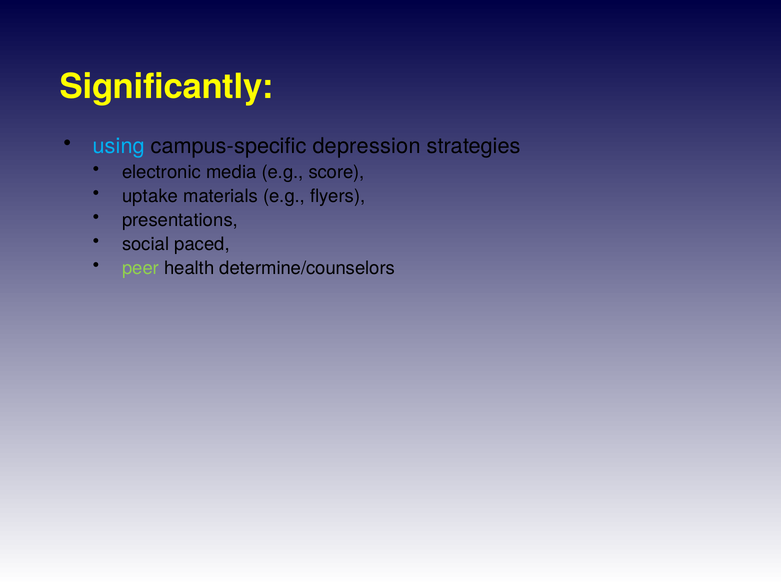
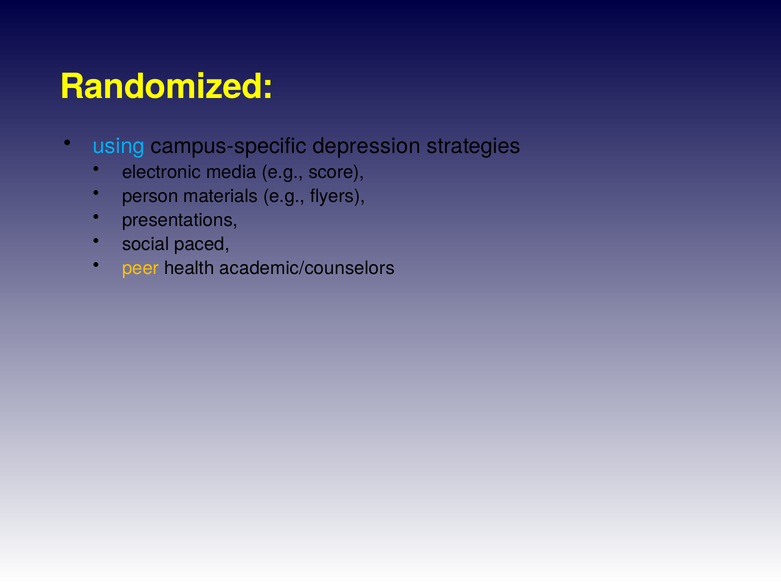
Significantly: Significantly -> Randomized (167, 87)
uptake: uptake -> person (150, 196)
peer colour: light green -> yellow (141, 268)
determine/counselors: determine/counselors -> academic/counselors (307, 268)
